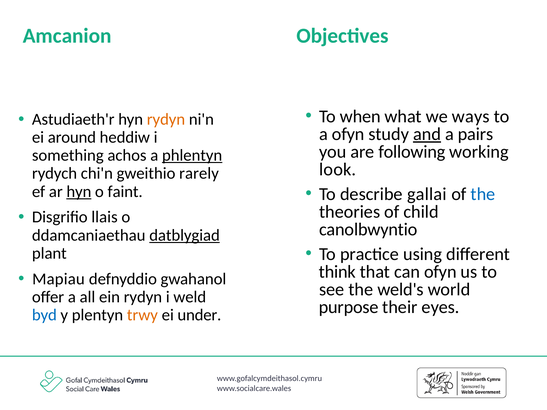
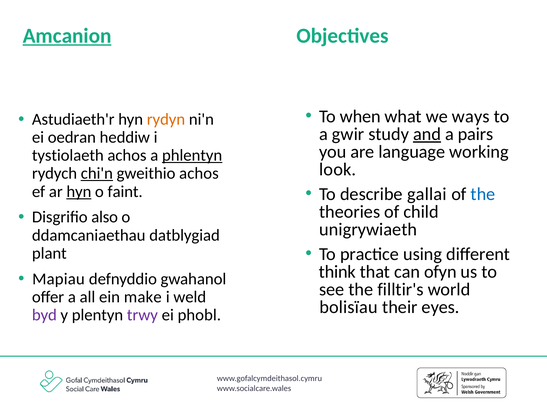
Amcanion underline: none -> present (67, 36)
a ofyn: ofyn -> gwir (348, 134)
around: around -> oedran (72, 137)
following: following -> language (412, 152)
something: something -> tystiolaeth (68, 156)
chi'n underline: none -> present (97, 174)
gweithio rarely: rarely -> achos (199, 174)
llais: llais -> also (105, 217)
canolbwyntio: canolbwyntio -> unigrywiaeth (368, 230)
datblygiad underline: present -> none (185, 235)
weld's: weld's -> filltir's (400, 290)
ein rydyn: rydyn -> make (143, 297)
purpose: purpose -> bolisïau (349, 307)
byd colour: blue -> purple (44, 315)
trwy colour: orange -> purple (142, 315)
under: under -> phobl (199, 315)
